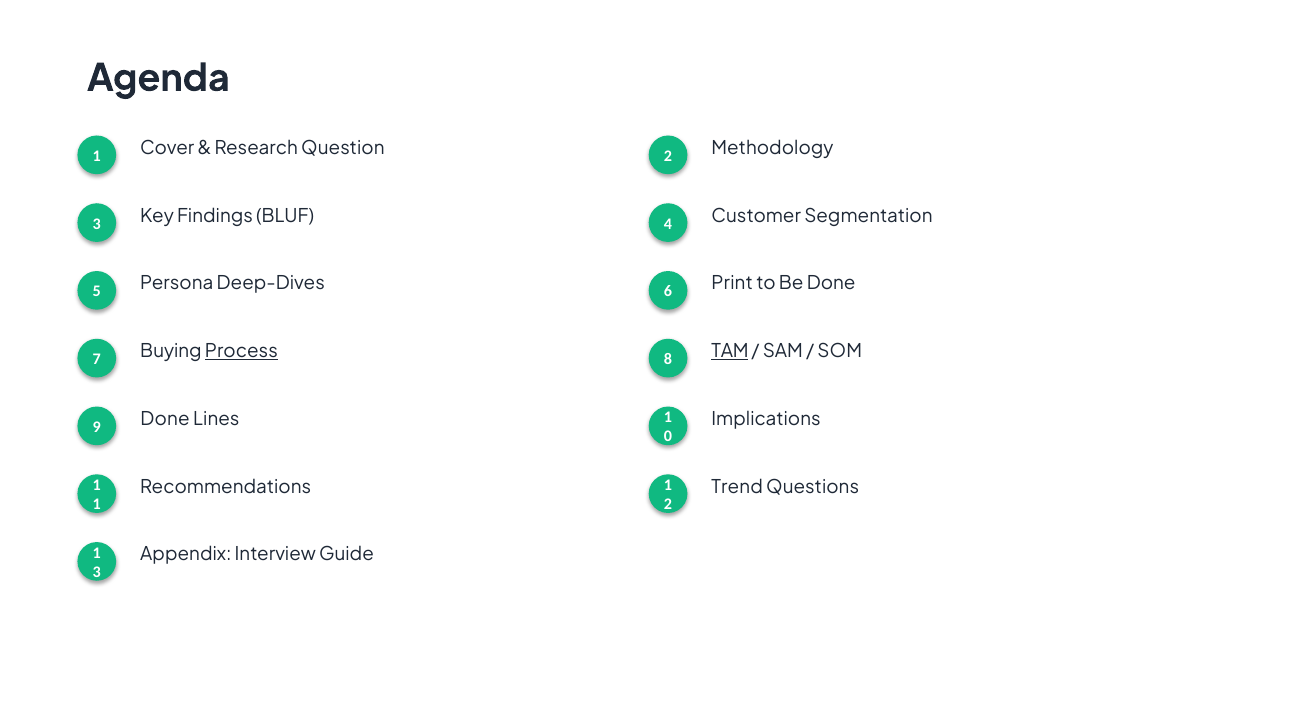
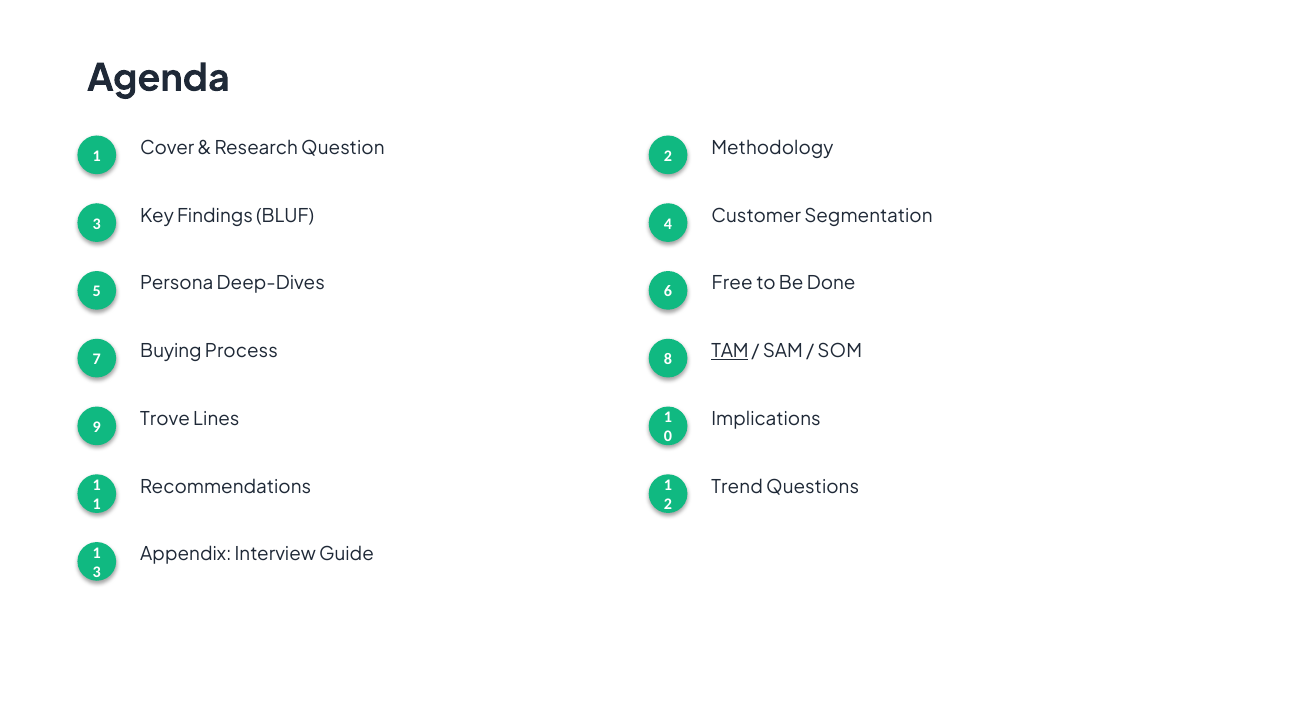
Print: Print -> Free (732, 284)
Process underline: present -> none (241, 351)
9 Done: Done -> Trove (165, 419)
